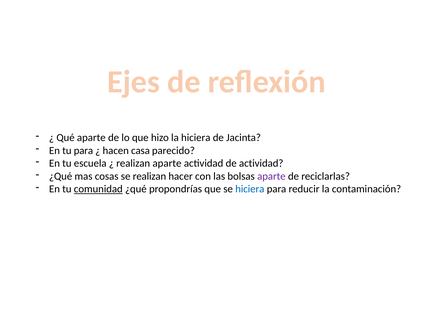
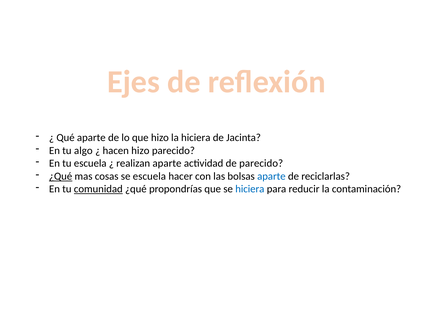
tu para: para -> algo (83, 150)
hacen casa: casa -> hizo (140, 150)
de actividad: actividad -> parecido (261, 163)
¿Qué underline: none -> present (61, 176)
se realizan: realizan -> escuela (149, 176)
aparte colour: purple -> blue (271, 176)
